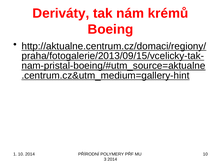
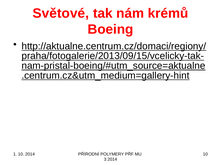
Deriváty: Deriváty -> Světové (61, 13)
